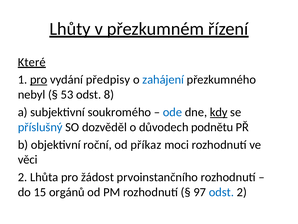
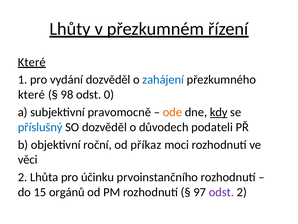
pro underline: present -> none (39, 80)
vydání předpisy: předpisy -> dozvěděl (108, 80)
nebyl: nebyl -> které (31, 94)
53: 53 -> 98 (67, 94)
8: 8 -> 0 (109, 94)
soukromého: soukromého -> pravomocně (119, 112)
ode colour: blue -> orange (172, 112)
podnětu: podnětu -> podateli (212, 127)
žádost: žádost -> účinku (98, 177)
odst colour: blue -> purple (221, 192)
